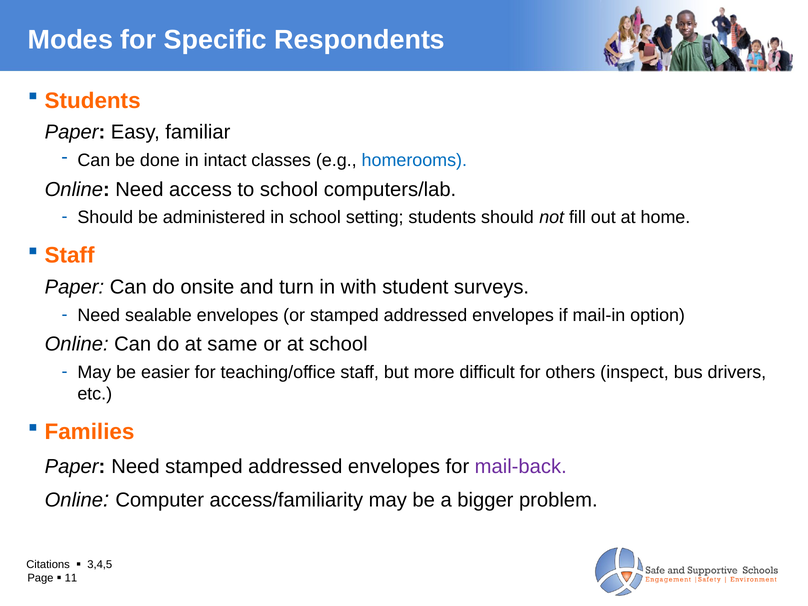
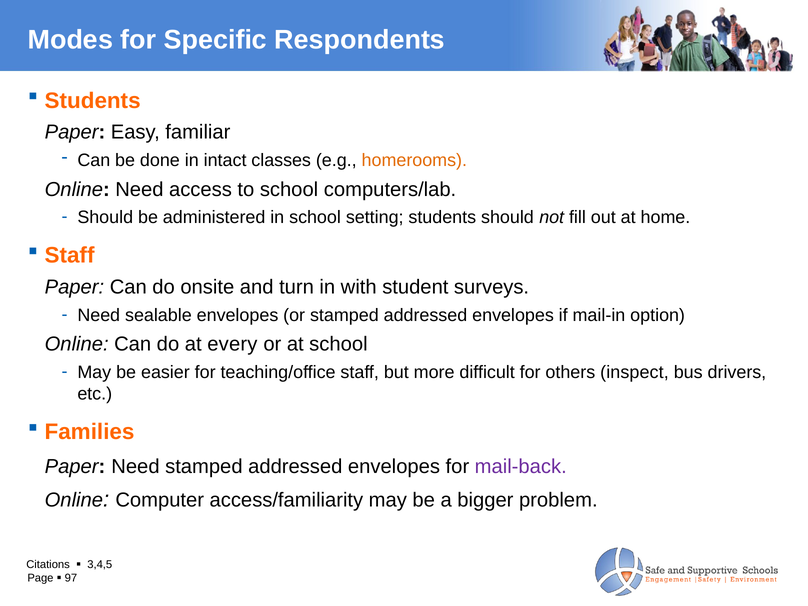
homerooms colour: blue -> orange (414, 160)
same: same -> every (232, 344)
11: 11 -> 97 (71, 578)
